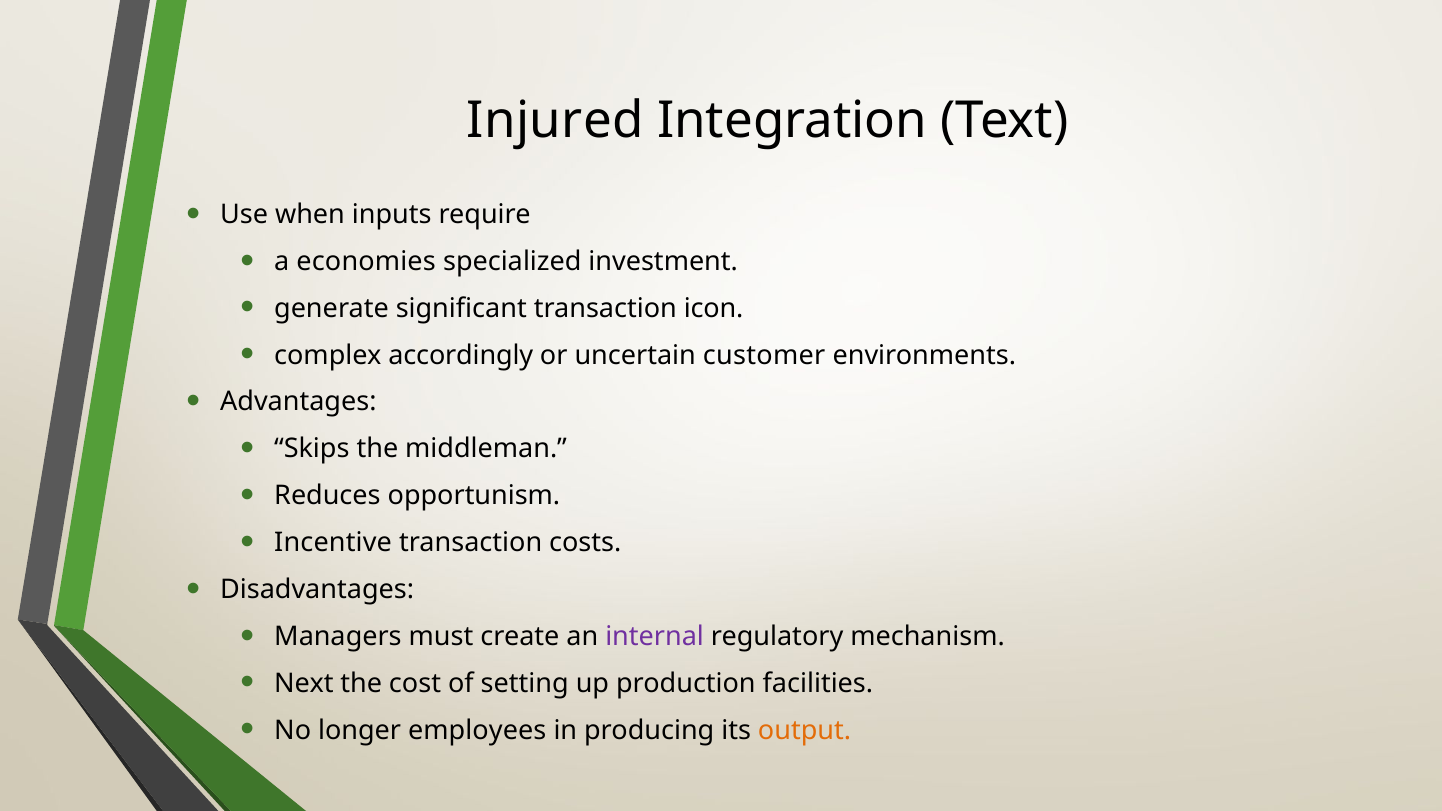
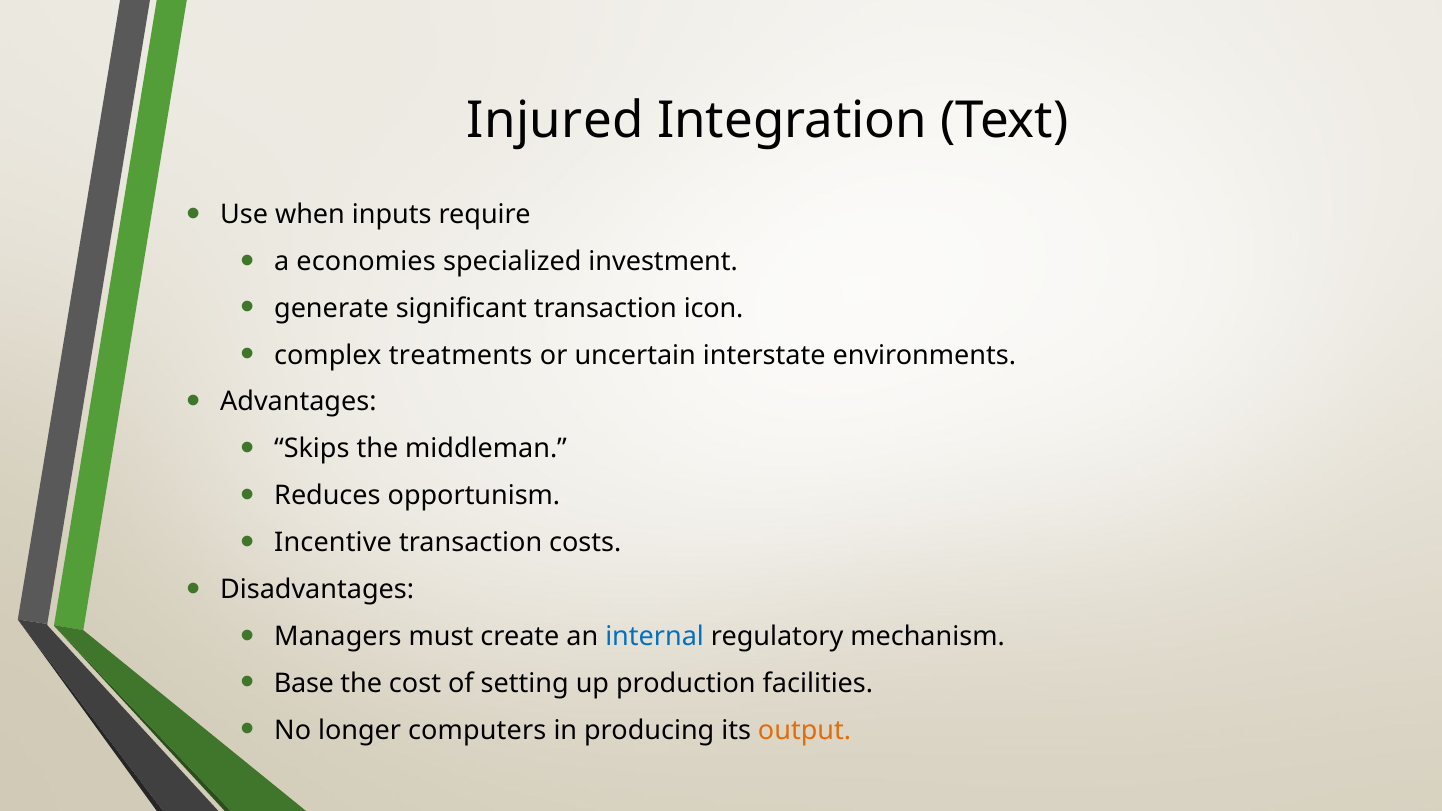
accordingly: accordingly -> treatments (461, 355)
customer: customer -> interstate (764, 355)
internal colour: purple -> blue (655, 636)
Next: Next -> Base (304, 683)
employees: employees -> computers (477, 730)
